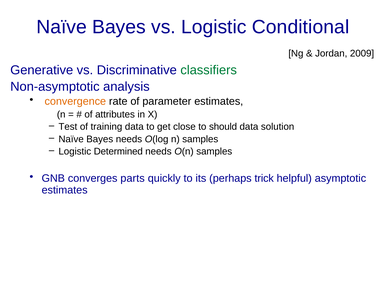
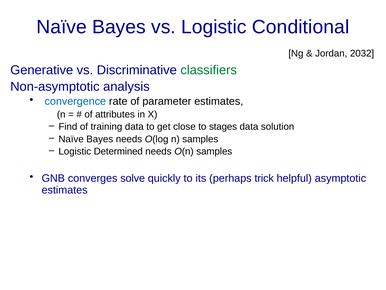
2009: 2009 -> 2032 (362, 53)
convergence colour: orange -> blue (75, 101)
Test: Test -> Find (68, 127)
should: should -> stages (223, 127)
parts: parts -> solve (133, 178)
